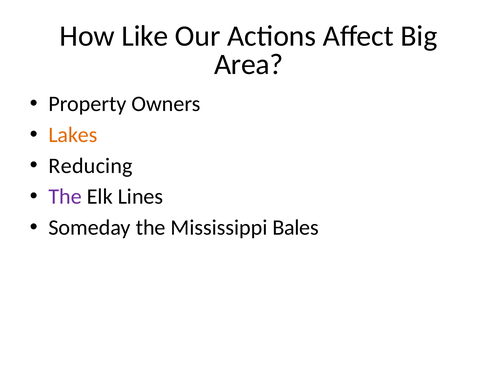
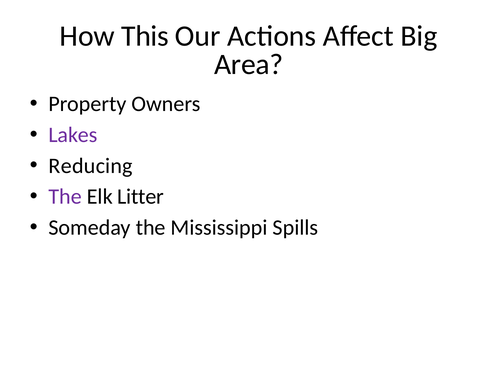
Like: Like -> This (145, 36)
Lakes colour: orange -> purple (73, 135)
Lines: Lines -> Litter (141, 197)
Bales: Bales -> Spills (295, 228)
